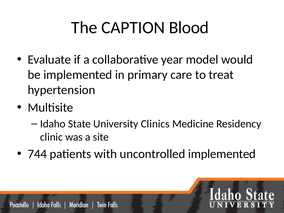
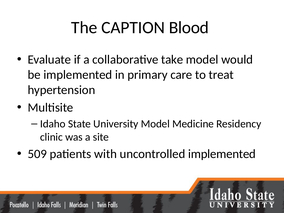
year: year -> take (172, 60)
University Clinics: Clinics -> Model (155, 124)
744: 744 -> 509 (37, 154)
